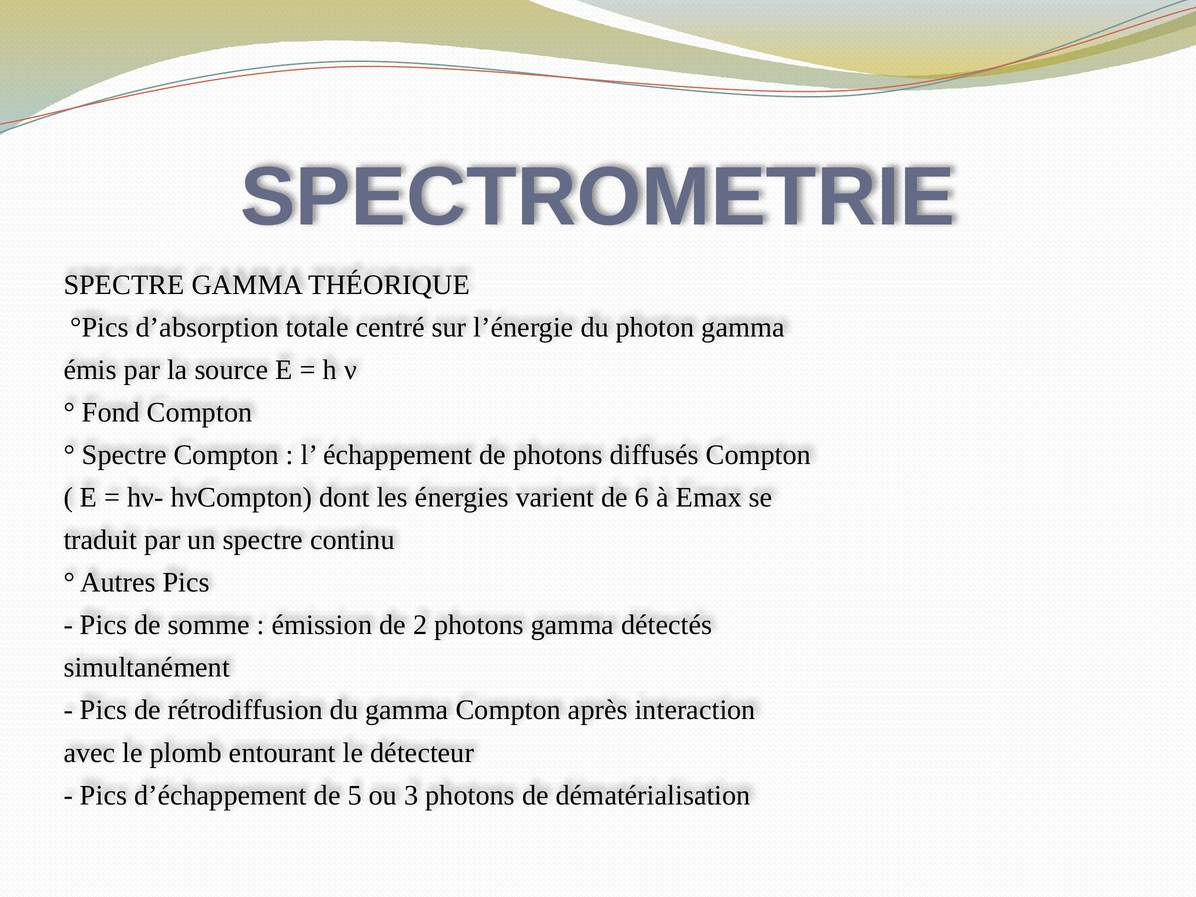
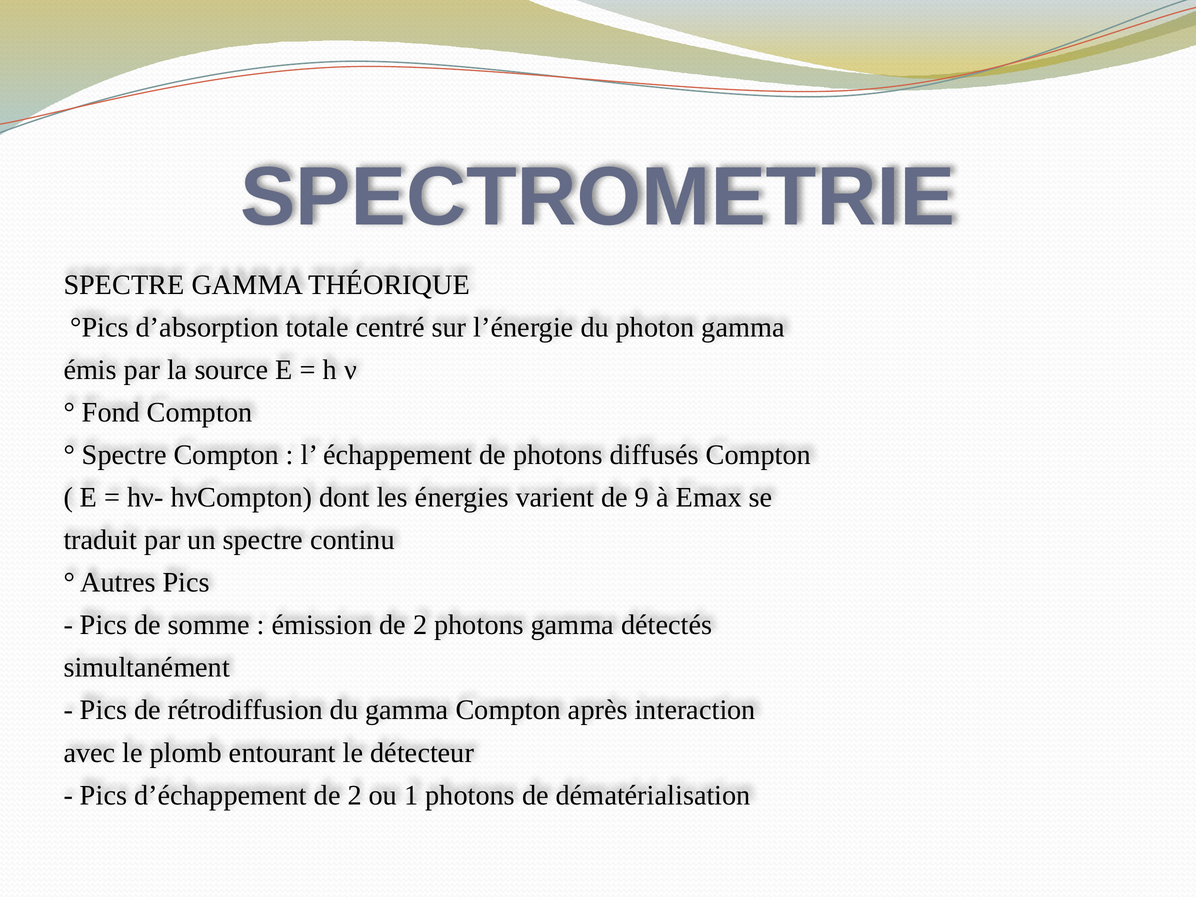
6: 6 -> 9 (642, 498)
d’échappement de 5: 5 -> 2 (355, 795)
3: 3 -> 1 (411, 795)
